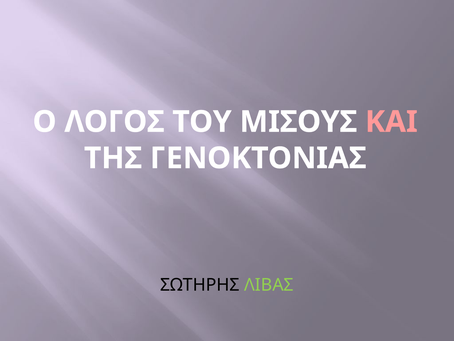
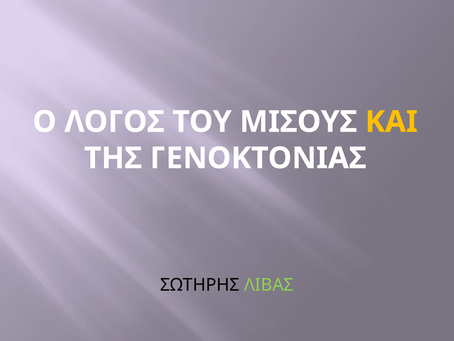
ΚΑΙ colour: pink -> yellow (391, 122)
